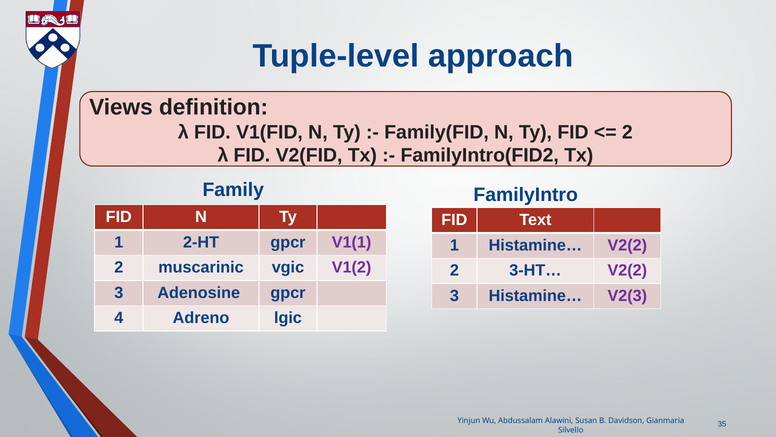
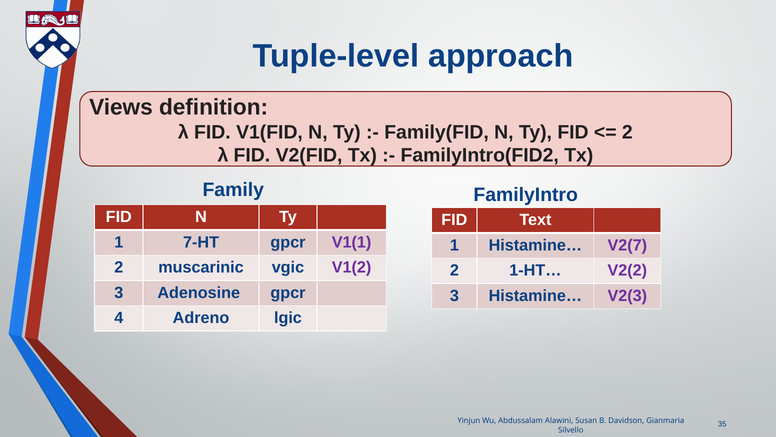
2-HT: 2-HT -> 7-HT (201, 242)
Histamine… V2(2: V2(2 -> V2(7 (627, 245)
3-HT…: 3-HT… -> 1-HT… (535, 270)
